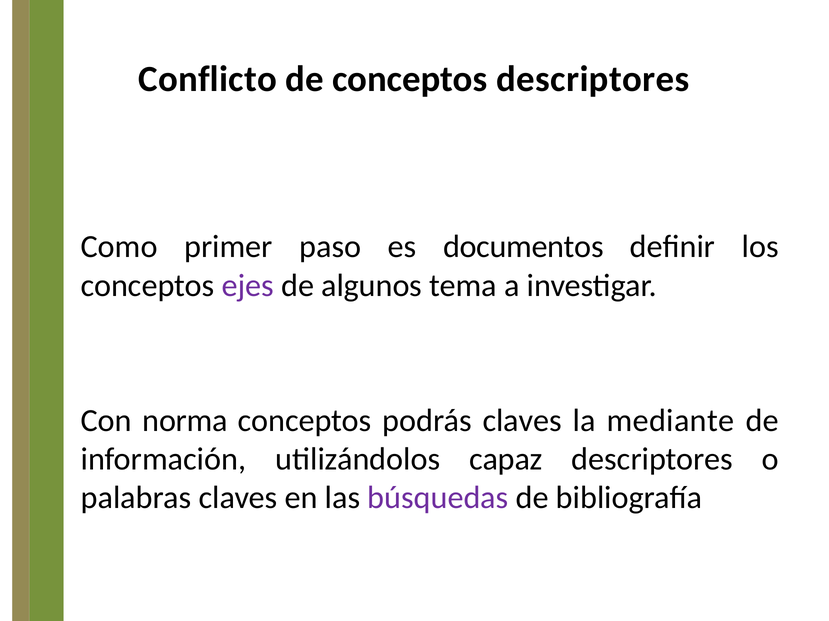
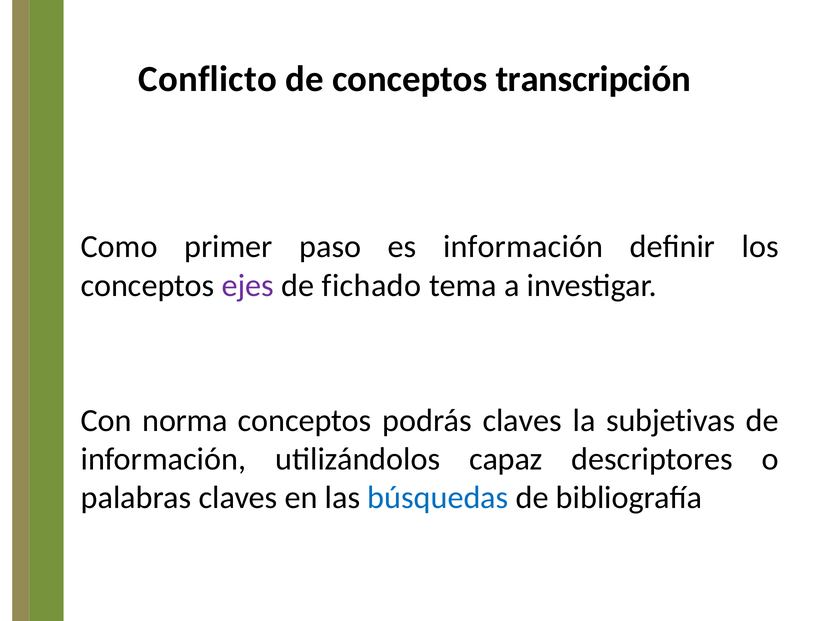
conceptos descriptores: descriptores -> transcripción (593, 79)
es documentos: documentos -> información (523, 247)
algunos: algunos -> fichado (371, 286)
mediante: mediante -> subjetivas (671, 421)
búsquedas colour: purple -> blue (438, 498)
